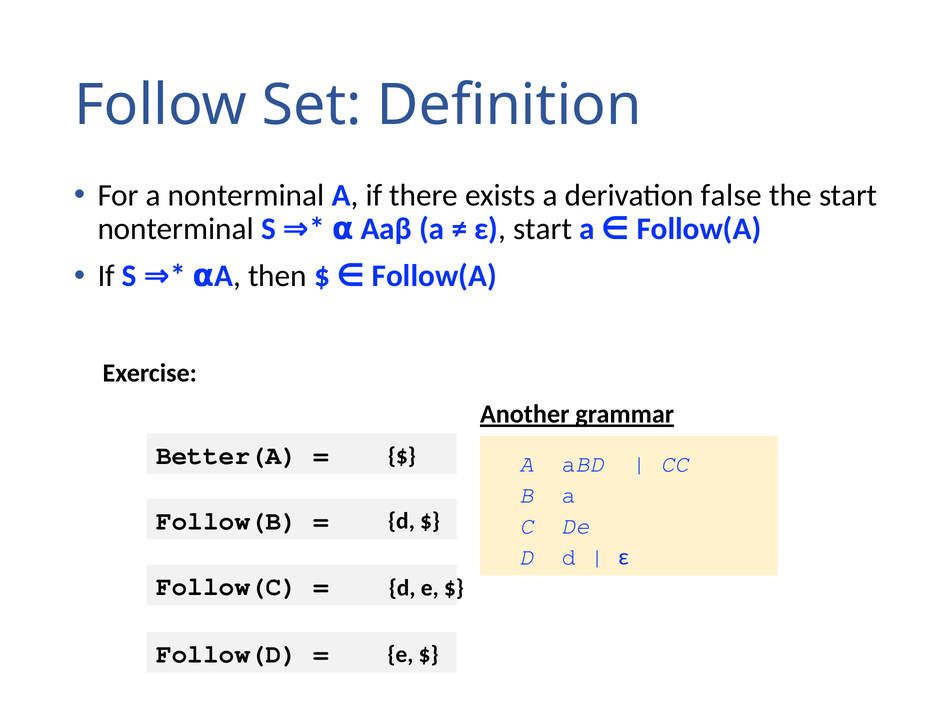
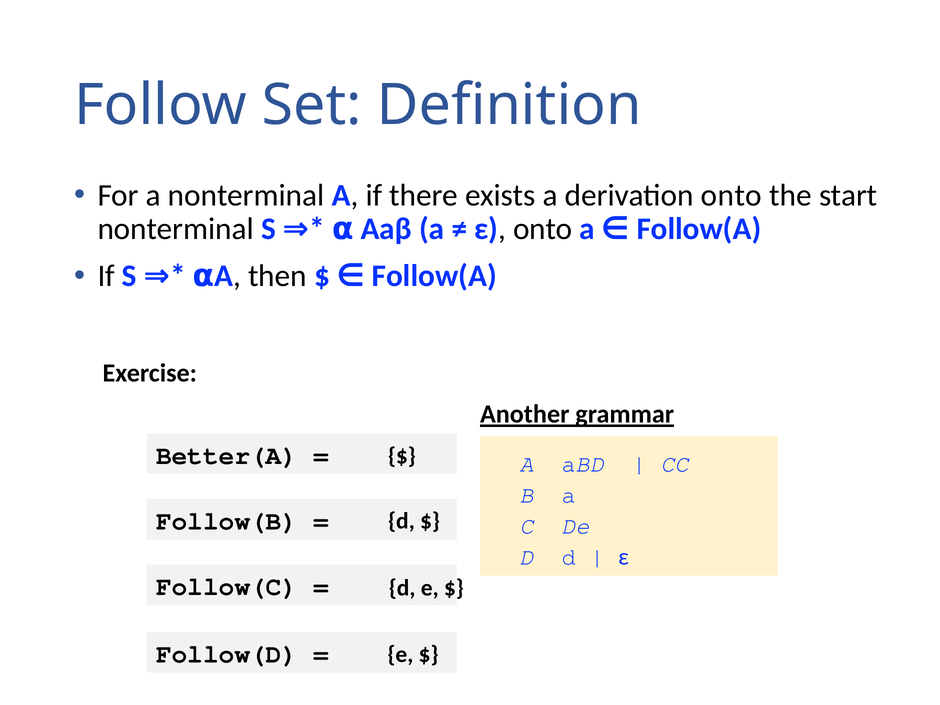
derivation false: false -> onto (731, 195)
start: start -> onto (543, 229)
